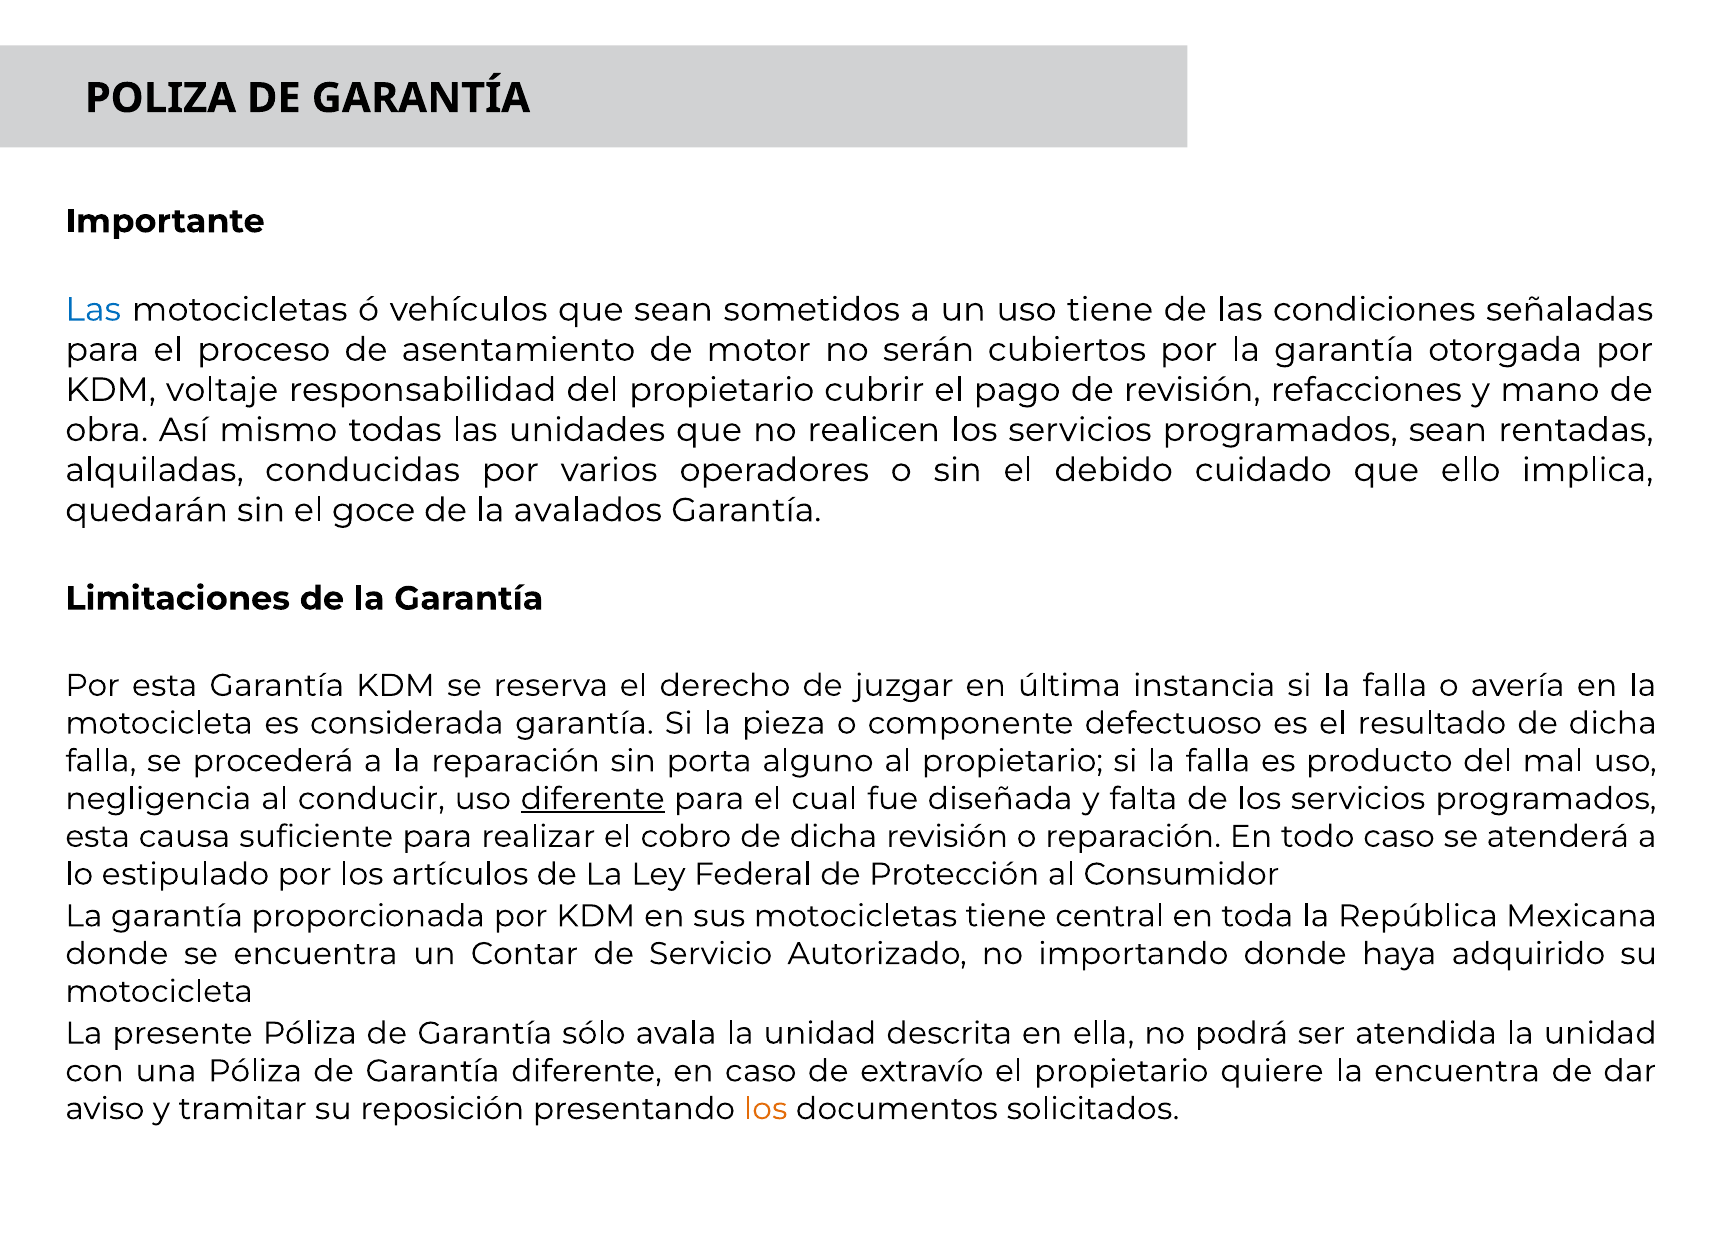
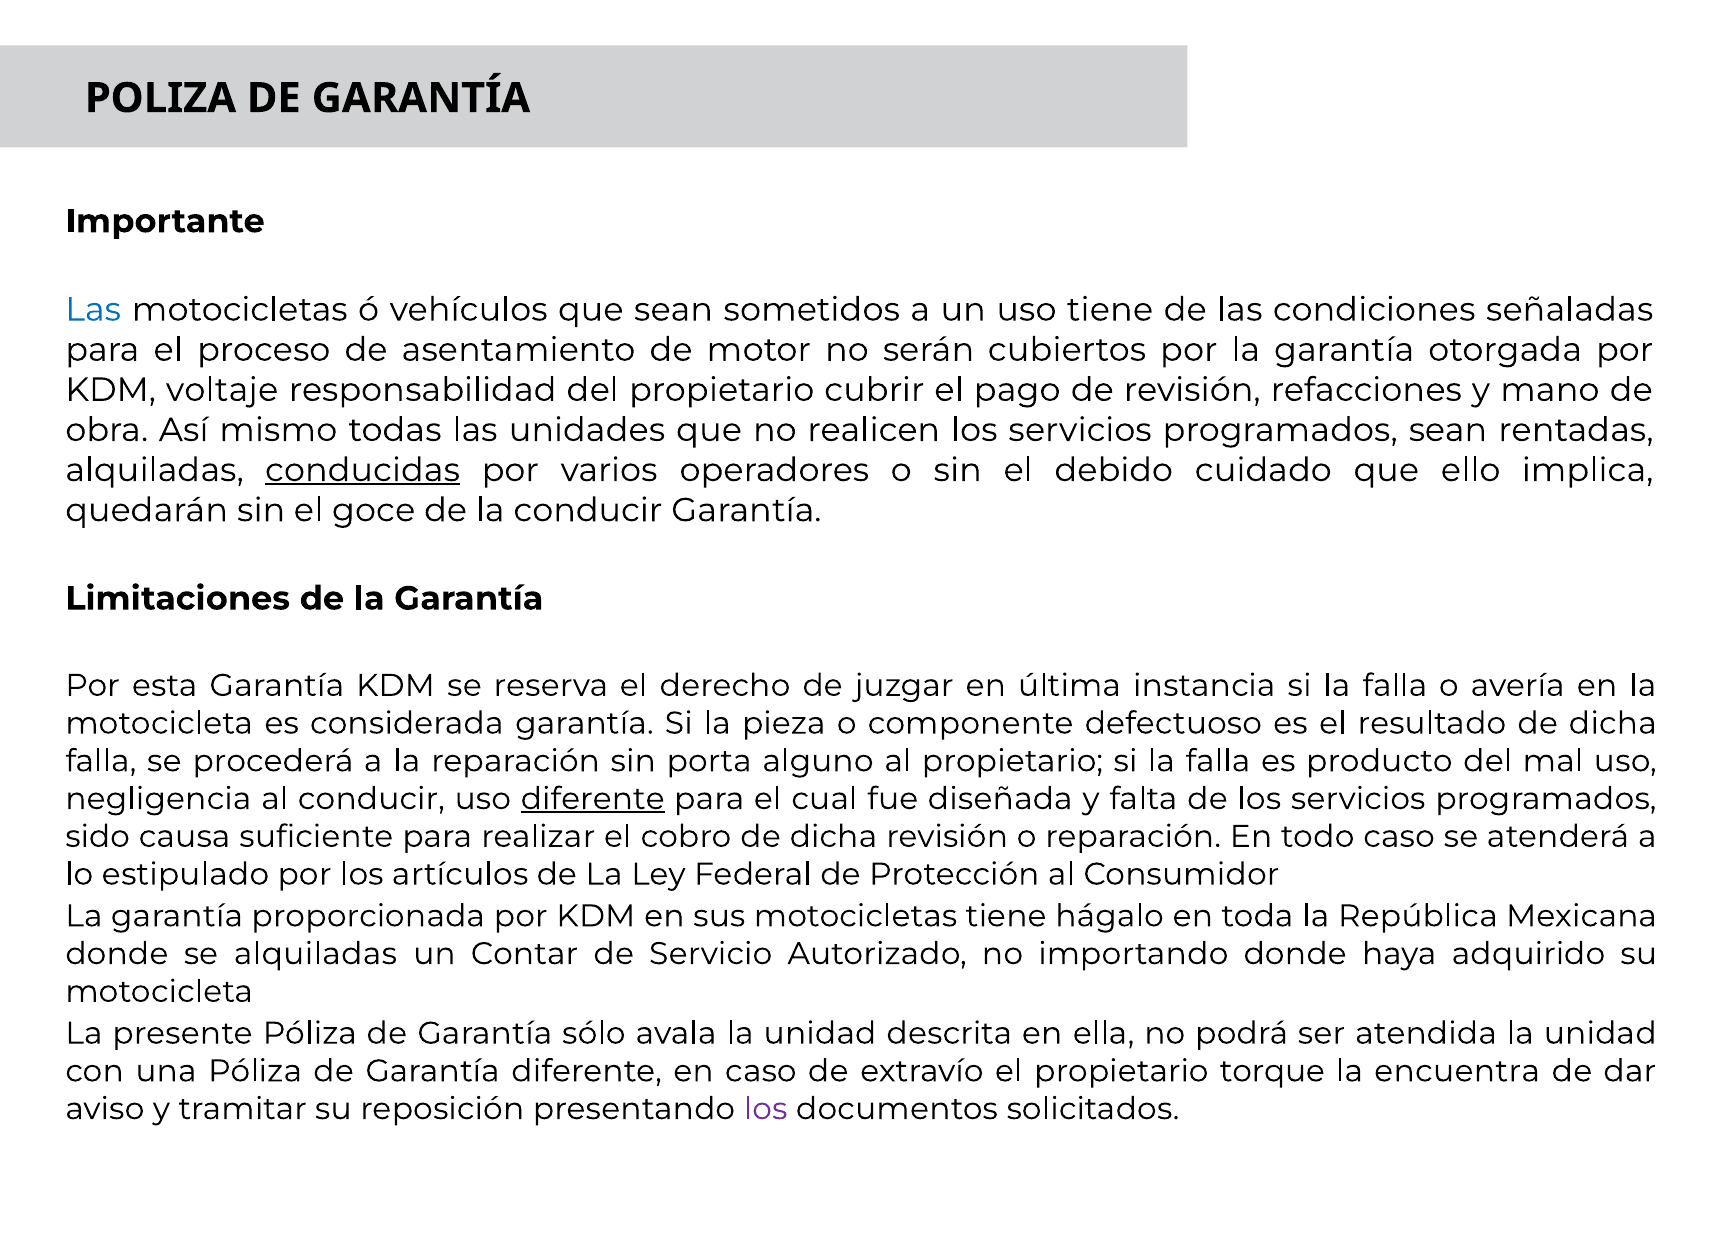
conducidas underline: none -> present (363, 470)
la avalados: avalados -> conducir (588, 510)
esta: esta -> sido (98, 837)
central: central -> hágalo (1109, 916)
se encuentra: encuentra -> alquiladas (315, 954)
quiere: quiere -> torque (1272, 1072)
los colour: orange -> purple (766, 1109)
